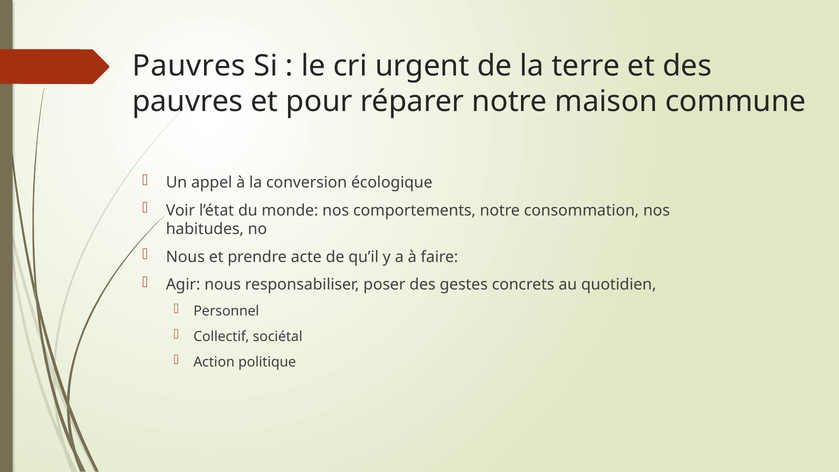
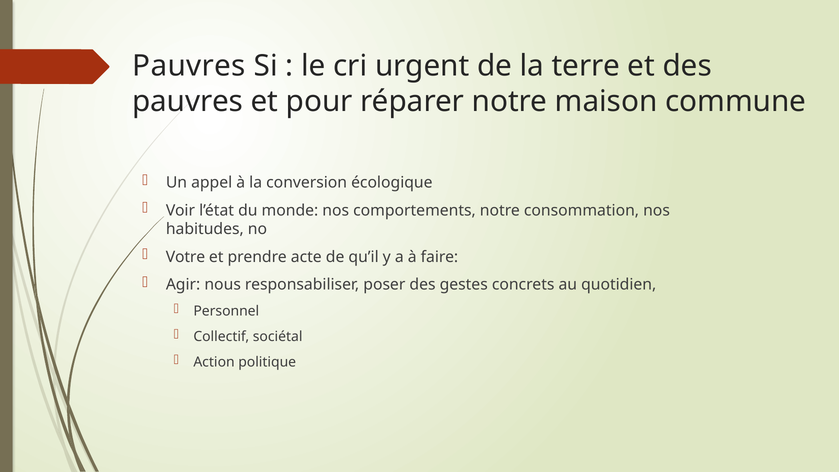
Nous: Nous -> Votre (185, 257)
